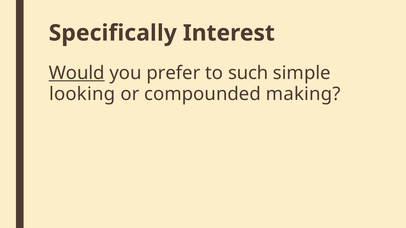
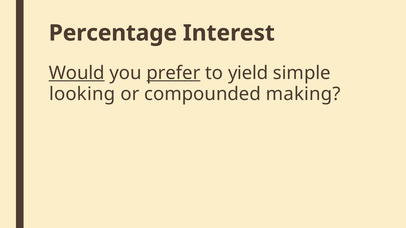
Specifically: Specifically -> Percentage (113, 33)
prefer underline: none -> present (174, 73)
such: such -> yield (248, 73)
